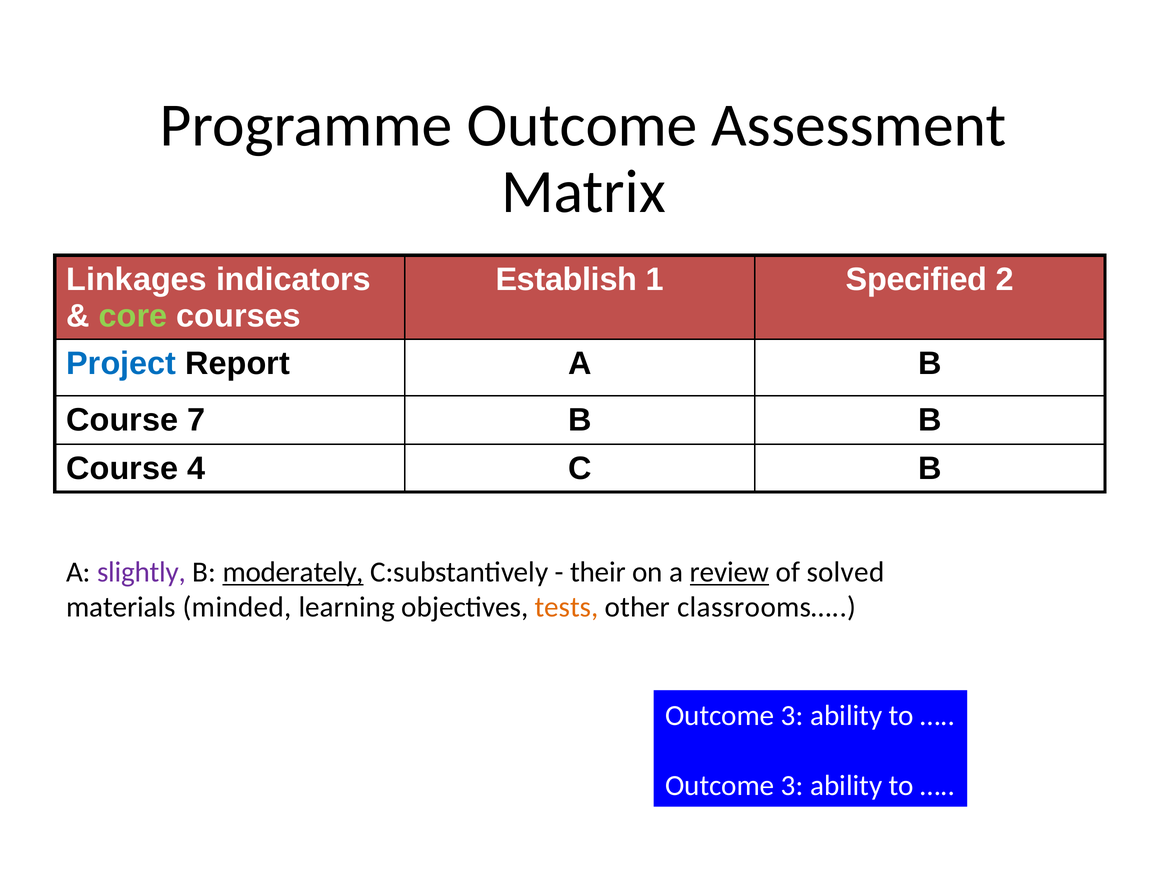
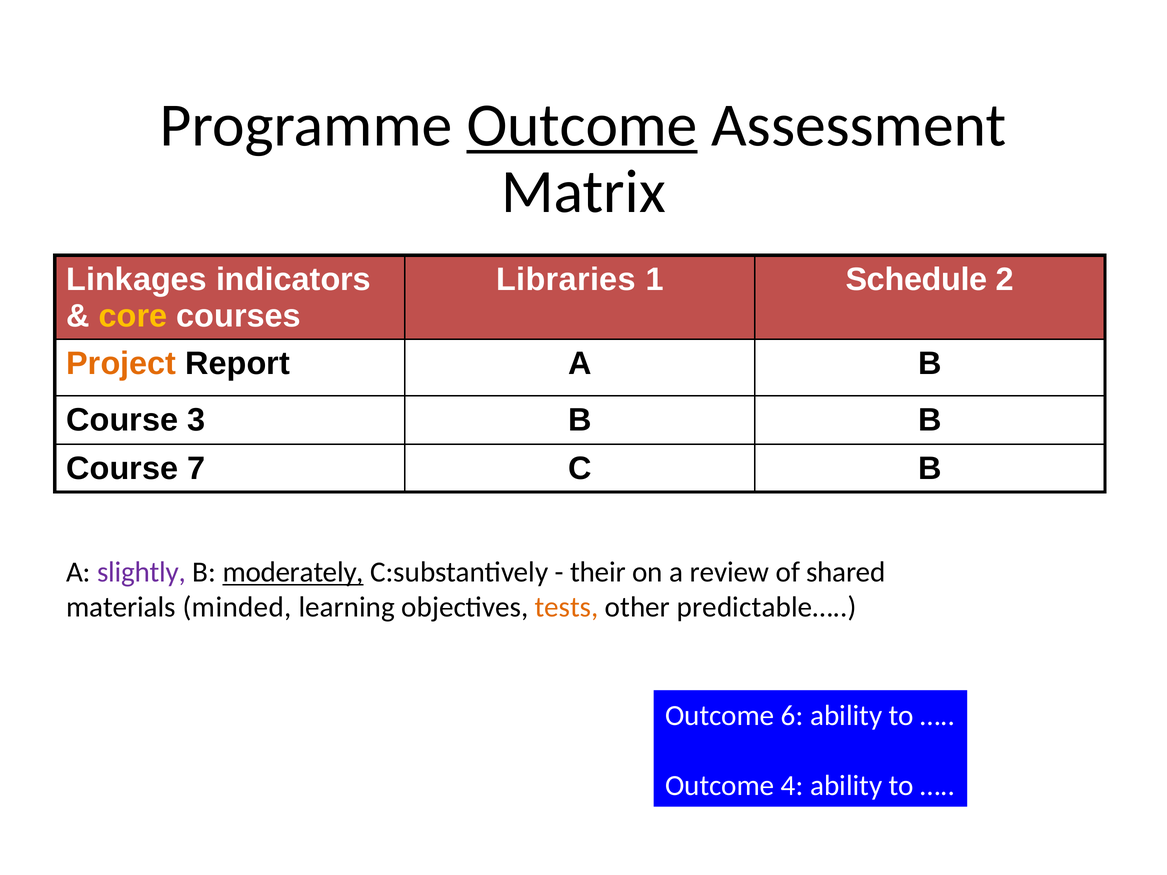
Outcome underline: none -> present (582, 125)
Establish: Establish -> Libraries (566, 280)
Specified: Specified -> Schedule (916, 280)
core colour: light green -> yellow (133, 316)
Project colour: blue -> orange (121, 364)
7: 7 -> 3 (196, 420)
4: 4 -> 7 (196, 469)
review underline: present -> none (730, 572)
solved: solved -> shared (846, 572)
classrooms…: classrooms… -> predictable… (767, 607)
3: 3 -> 6 (792, 716)
3: 3 -> 4 (792, 786)
